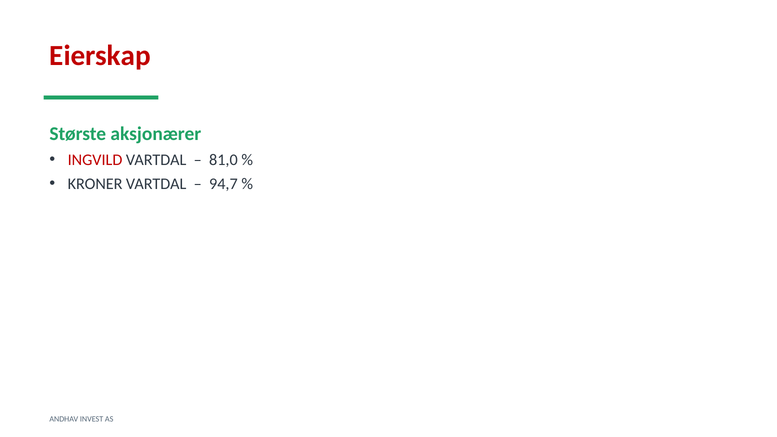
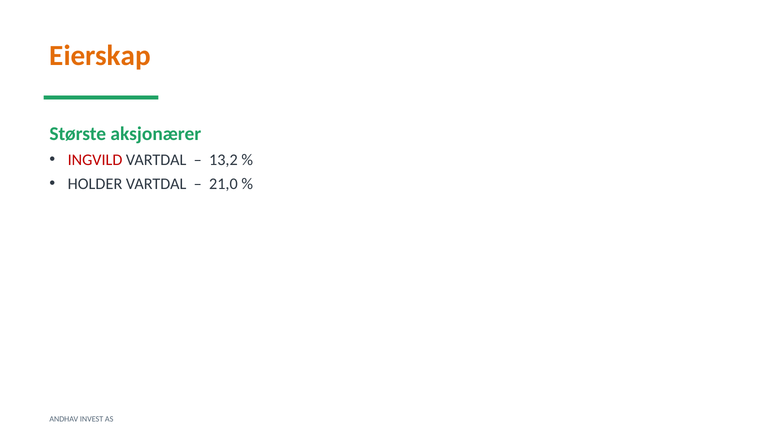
Eierskap colour: red -> orange (100, 55)
81,0: 81,0 -> 13,2 (223, 160)
KRONER: KRONER -> HOLDER (95, 184)
94,7: 94,7 -> 21,0 (223, 184)
